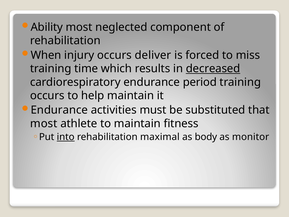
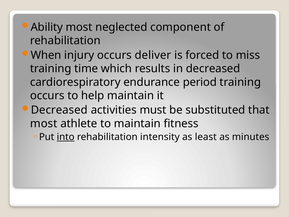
decreased underline: present -> none (213, 69)
Endurance: Endurance -> Decreased (59, 110)
maximal: maximal -> intensity (160, 137)
body: body -> least (206, 137)
monitor: monitor -> minutes (251, 137)
